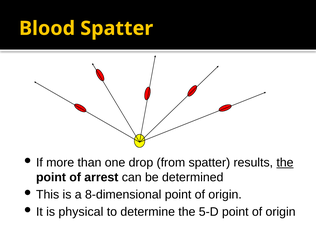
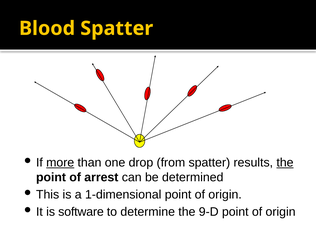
more underline: none -> present (60, 163)
8-dimensional: 8-dimensional -> 1-dimensional (123, 194)
physical: physical -> software (81, 212)
5-D: 5-D -> 9-D (209, 212)
